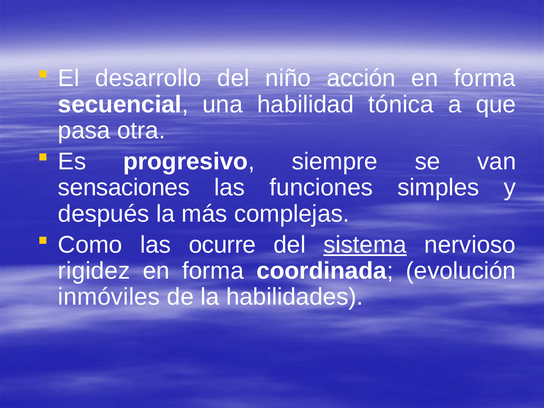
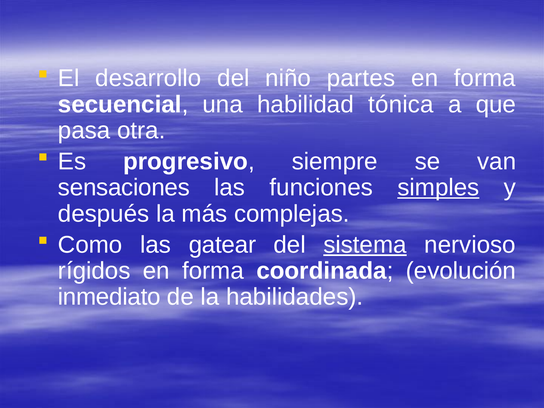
acción: acción -> partes (361, 78)
simples underline: none -> present (438, 188)
ocurre: ocurre -> gatear (222, 245)
rigidez: rigidez -> rígidos (94, 271)
inmóviles: inmóviles -> inmediato (109, 297)
